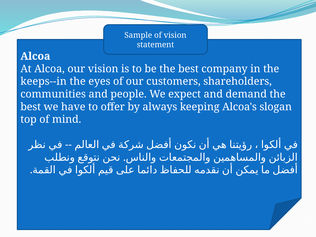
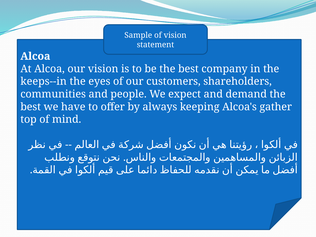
slogan: slogan -> gather (276, 107)
